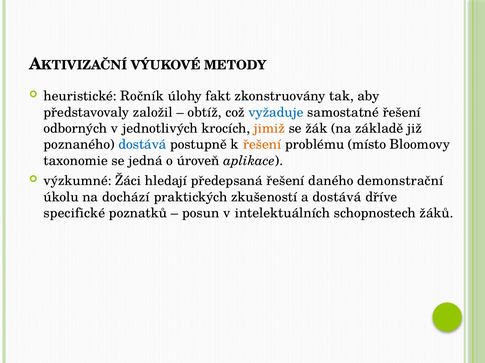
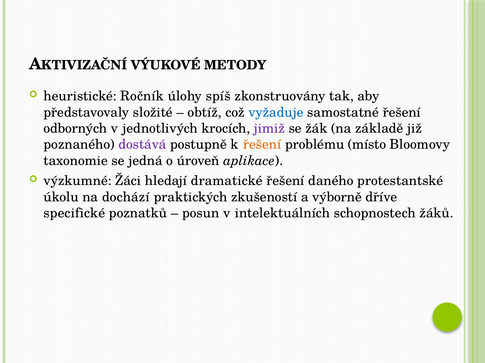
fakt: fakt -> spíš (218, 96)
založil: založil -> složité (153, 113)
jimiž colour: orange -> purple (269, 129)
dostává colour: blue -> purple (142, 145)
předepsaná: předepsaná -> dramatické (227, 181)
demonstrační: demonstrační -> protestantské (400, 181)
a dostává: dostává -> výborně (337, 197)
